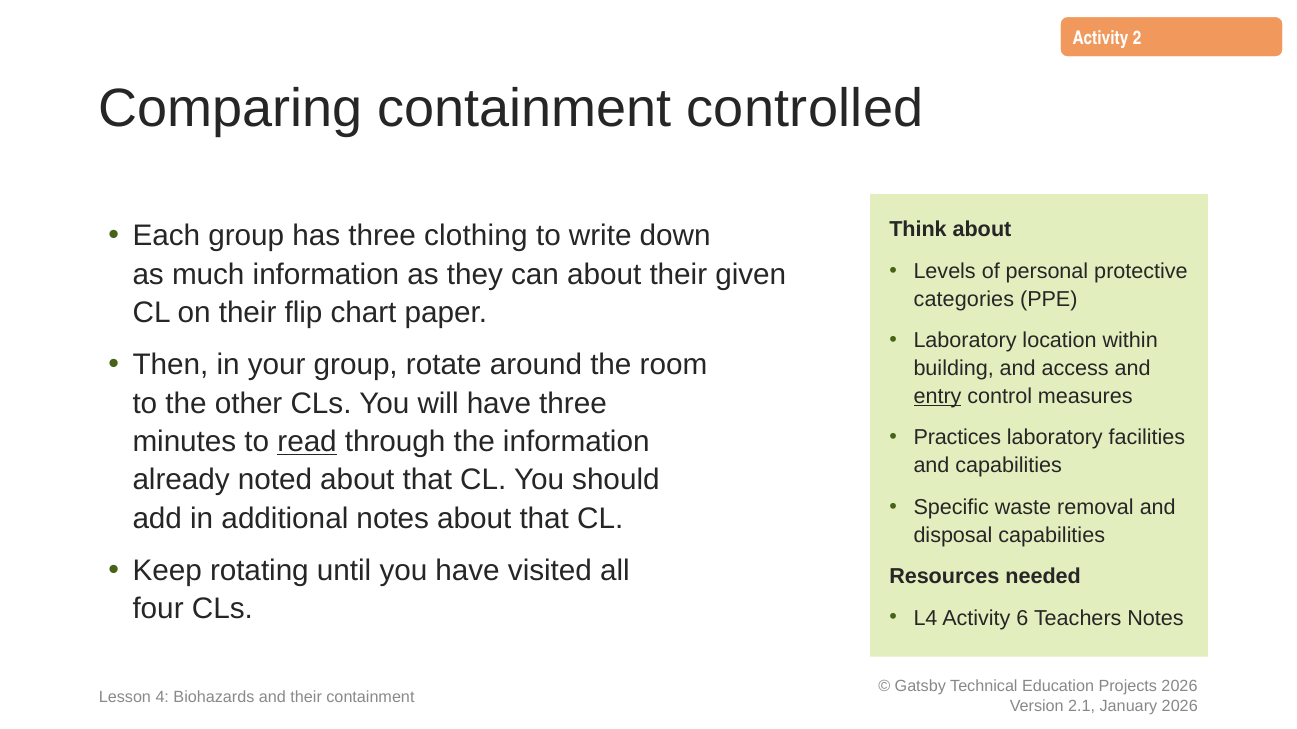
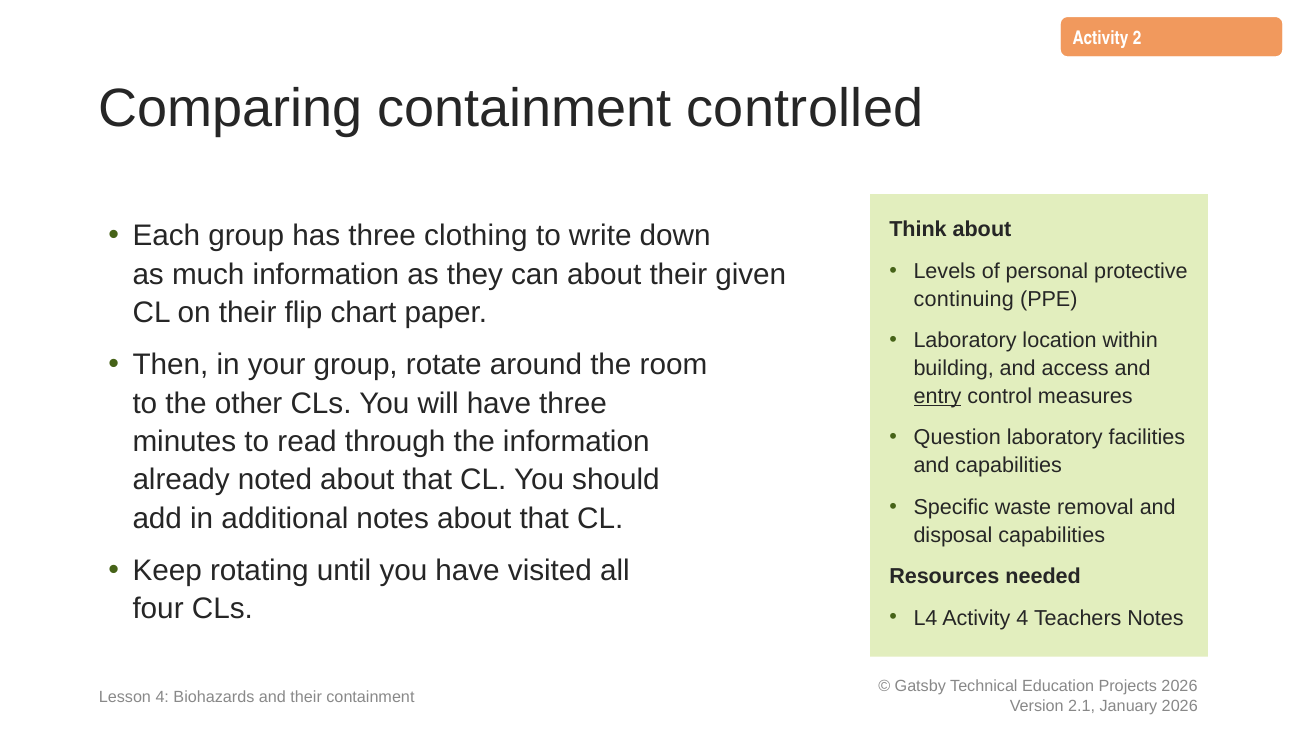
categories: categories -> continuing (964, 299)
Practices: Practices -> Question (957, 438)
read underline: present -> none (307, 442)
Activity 6: 6 -> 4 (1022, 618)
